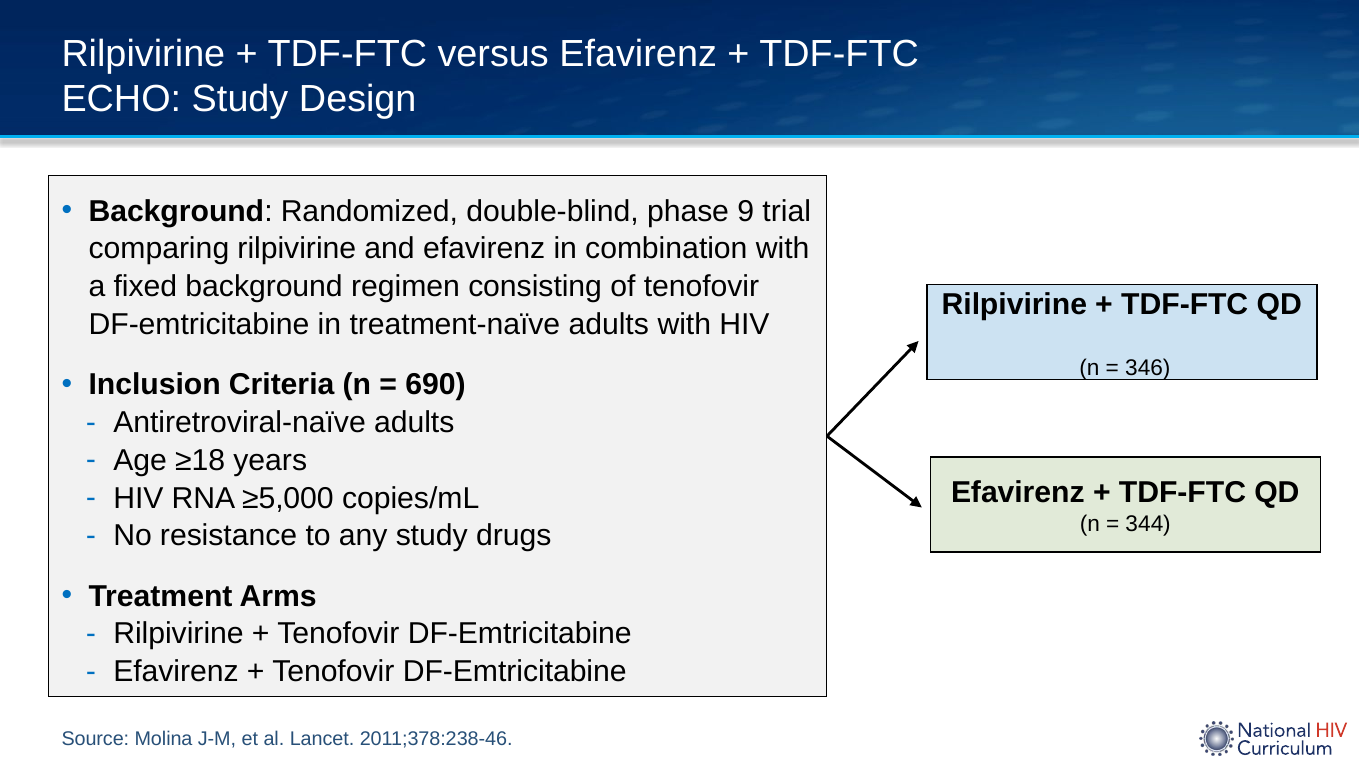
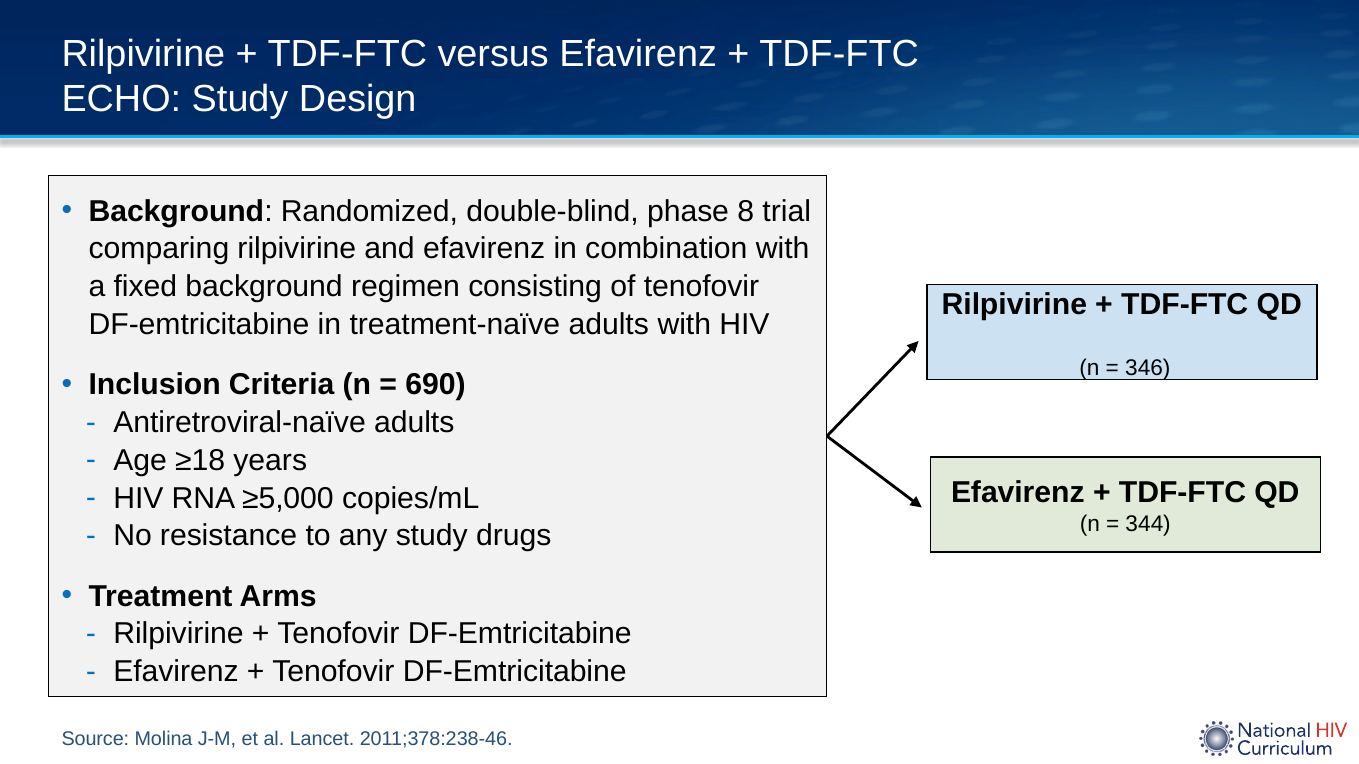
9: 9 -> 8 (746, 211)
